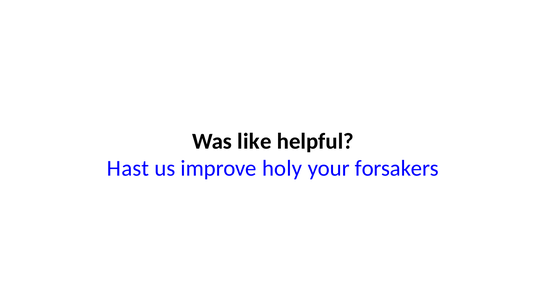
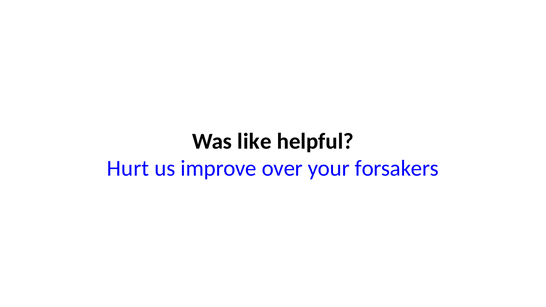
Hast: Hast -> Hurt (128, 169)
holy: holy -> over (282, 169)
